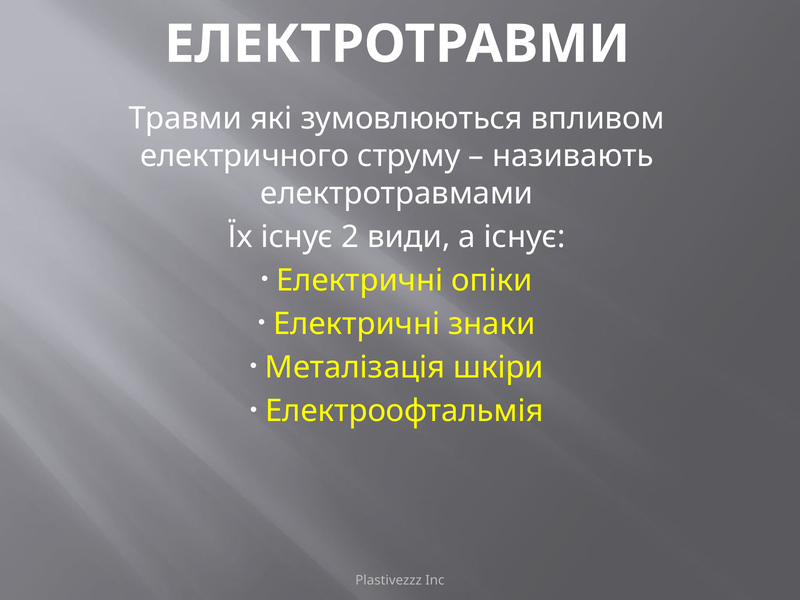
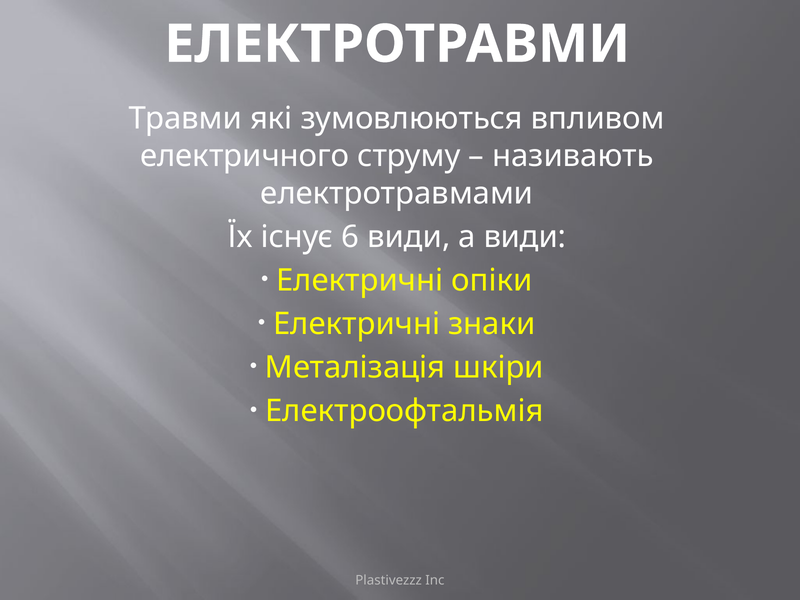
2: 2 -> 6 (350, 237)
а існує: існує -> види (525, 237)
